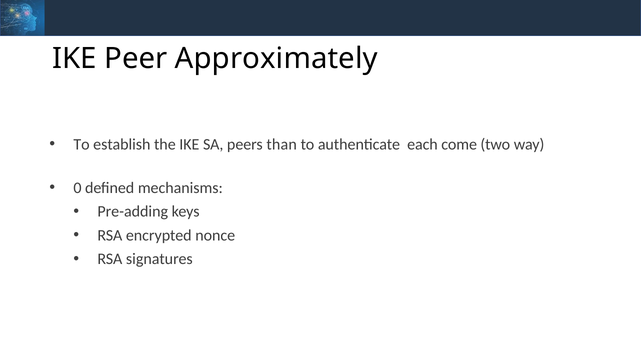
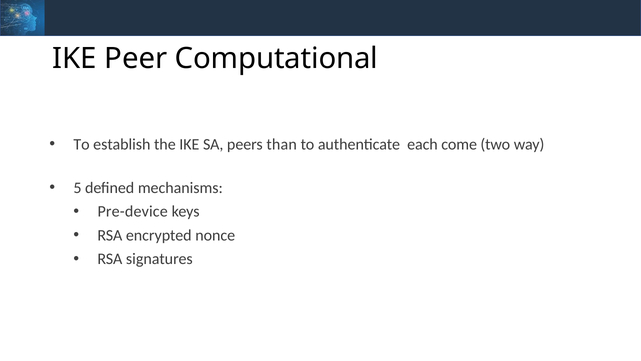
Approximately: Approximately -> Computational (276, 58)
0: 0 -> 5 (77, 188)
Pre-adding: Pre-adding -> Pre-device (133, 211)
